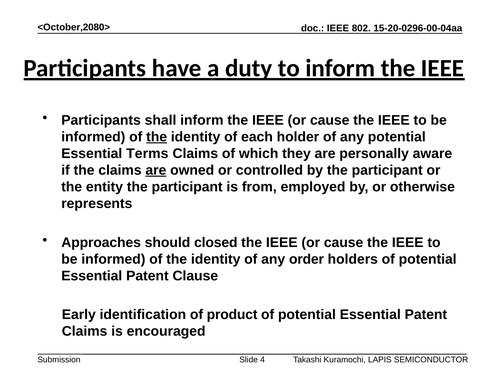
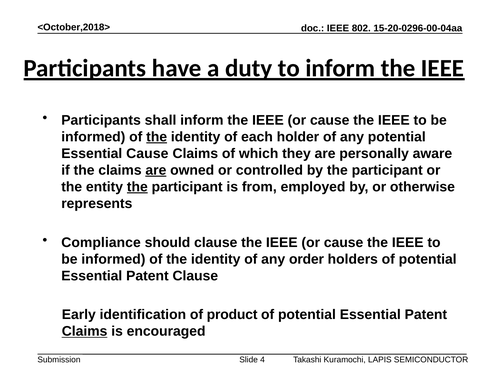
<October,2080>: <October,2080> -> <October,2018> (74, 27)
Essential Terms: Terms -> Cause (147, 154)
the underline: none -> present (137, 187)
Approaches: Approaches -> Compliance (101, 242)
should closed: closed -> clause (216, 242)
Claims underline: none -> present (85, 331)
